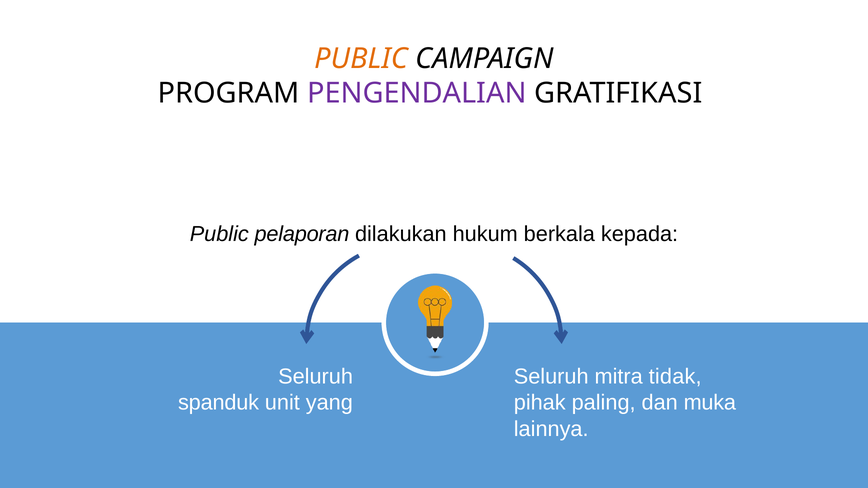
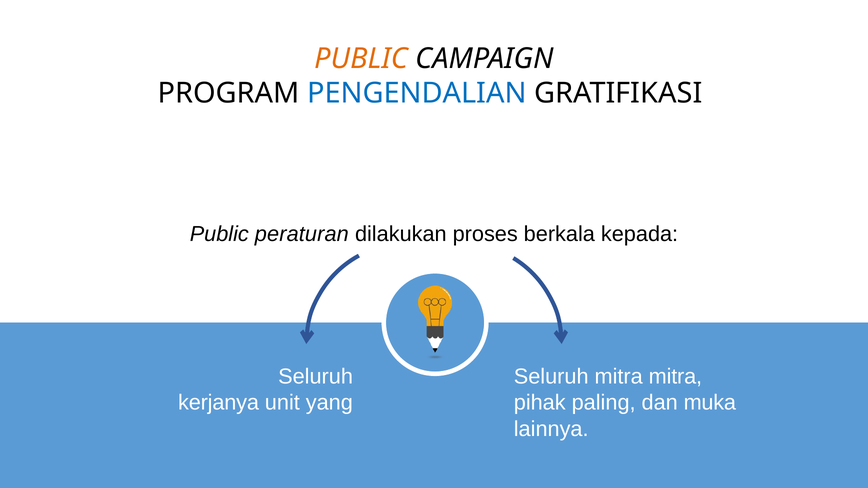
PENGENDALIAN colour: purple -> blue (417, 93)
pelaporan: pelaporan -> peraturan (302, 234)
hukum: hukum -> proses (485, 234)
mitra tidak: tidak -> mitra (675, 377)
spanduk: spanduk -> kerjanya (219, 403)
